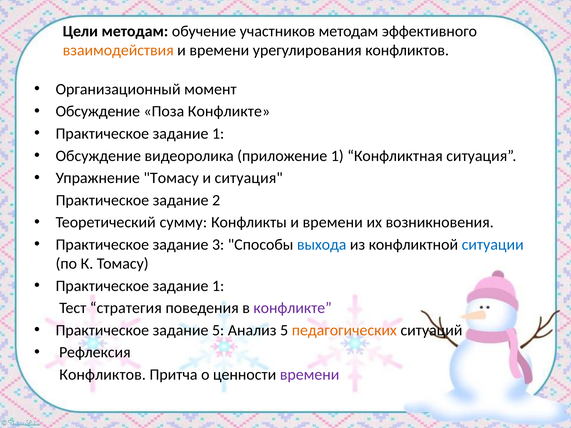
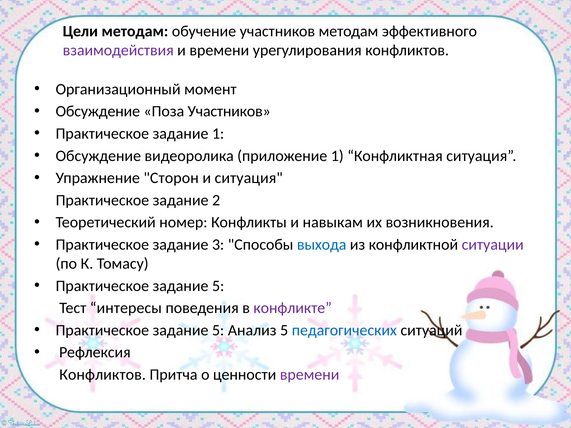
взаимодействия colour: orange -> purple (118, 50)
Поза Конфликте: Конфликте -> Участников (229, 111)
Упражнение Томасу: Томасу -> Сторон (171, 178)
сумму: сумму -> номер (183, 223)
Конфликты и времени: времени -> навыкам (333, 223)
ситуации colour: blue -> purple (493, 245)
1: 1 -> 5 (218, 286)
стратегия: стратегия -> интересы (126, 308)
педагогических colour: orange -> blue (344, 330)
